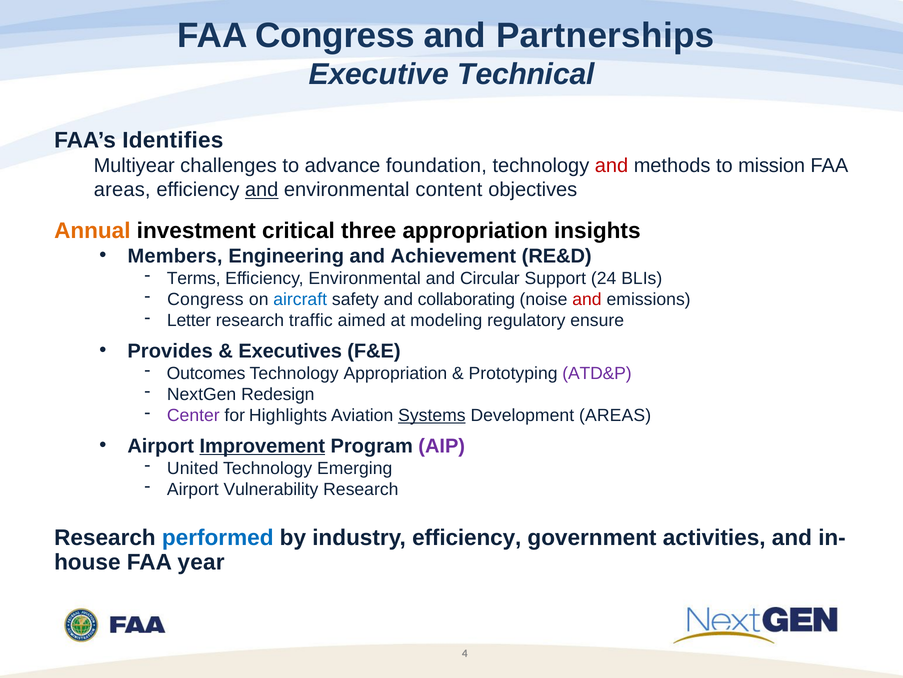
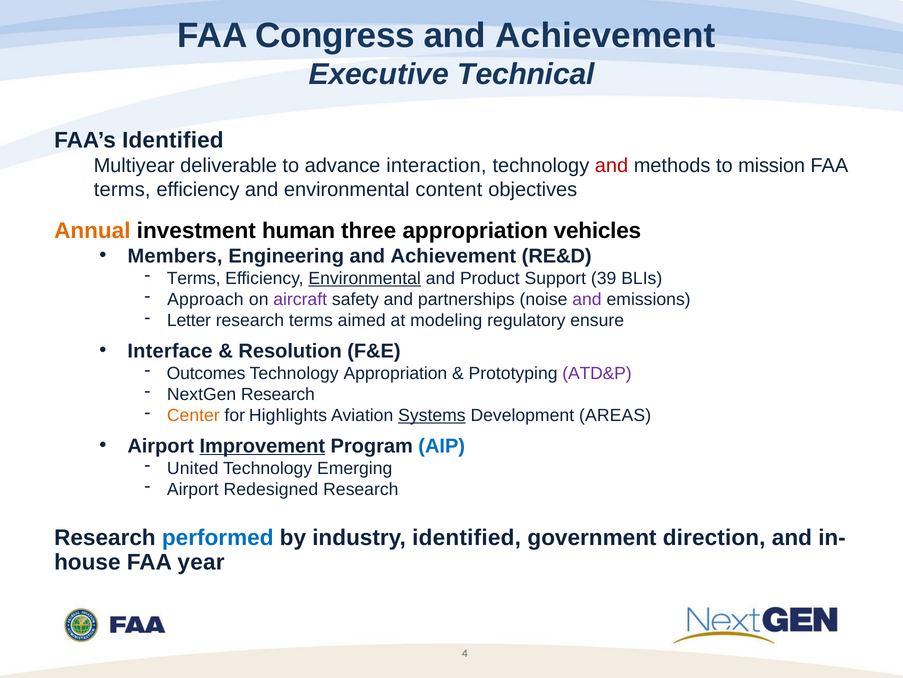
Partnerships: Partnerships -> Achievement (605, 36)
FAA’s Identifies: Identifies -> Identified (173, 140)
challenges: challenges -> deliverable (229, 165)
foundation: foundation -> interaction (436, 165)
areas: areas -> terms (122, 190)
and underline: present -> none (262, 190)
critical: critical -> human (299, 230)
insights: insights -> vehicles (597, 230)
Environmental underline: none -> present (365, 278)
Circular: Circular -> Product (490, 278)
24: 24 -> 39 (604, 278)
Congress: Congress -> Approach (205, 299)
aircraft colour: blue -> purple (300, 299)
collaborating: collaborating -> partnerships (466, 299)
and colour: red -> purple (587, 299)
research traffic: traffic -> terms (311, 320)
Provides: Provides -> Interface (170, 351)
Executives: Executives -> Resolution (290, 351)
NextGen Redesign: Redesign -> Research (278, 394)
Center colour: purple -> orange (193, 415)
AIP colour: purple -> blue (442, 445)
Vulnerability: Vulnerability -> Redesigned (271, 489)
industry efficiency: efficiency -> identified (467, 537)
activities: activities -> direction (714, 537)
